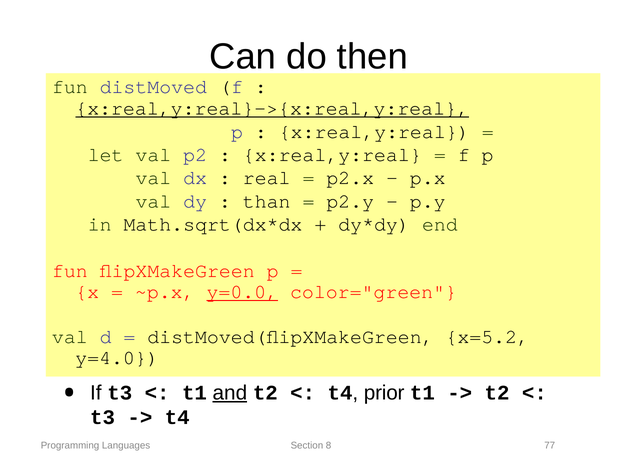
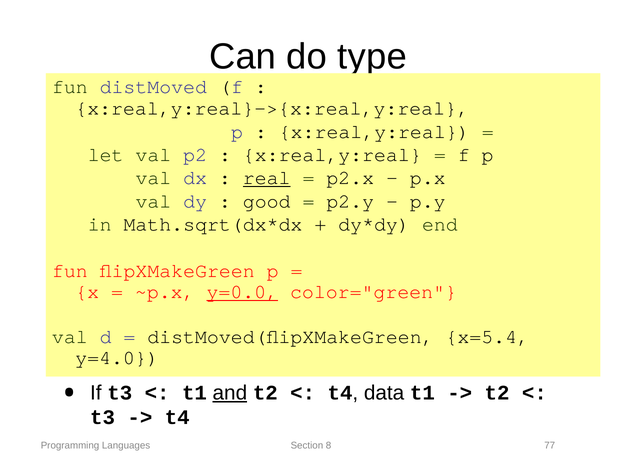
then: then -> type (372, 57)
x:real,y:real}->{x:real,y:real underline: present -> none (272, 108)
real underline: none -> present (267, 178)
than: than -> good (267, 201)
x=5.2: x=5.2 -> x=5.4 (487, 337)
prior: prior -> data (384, 393)
